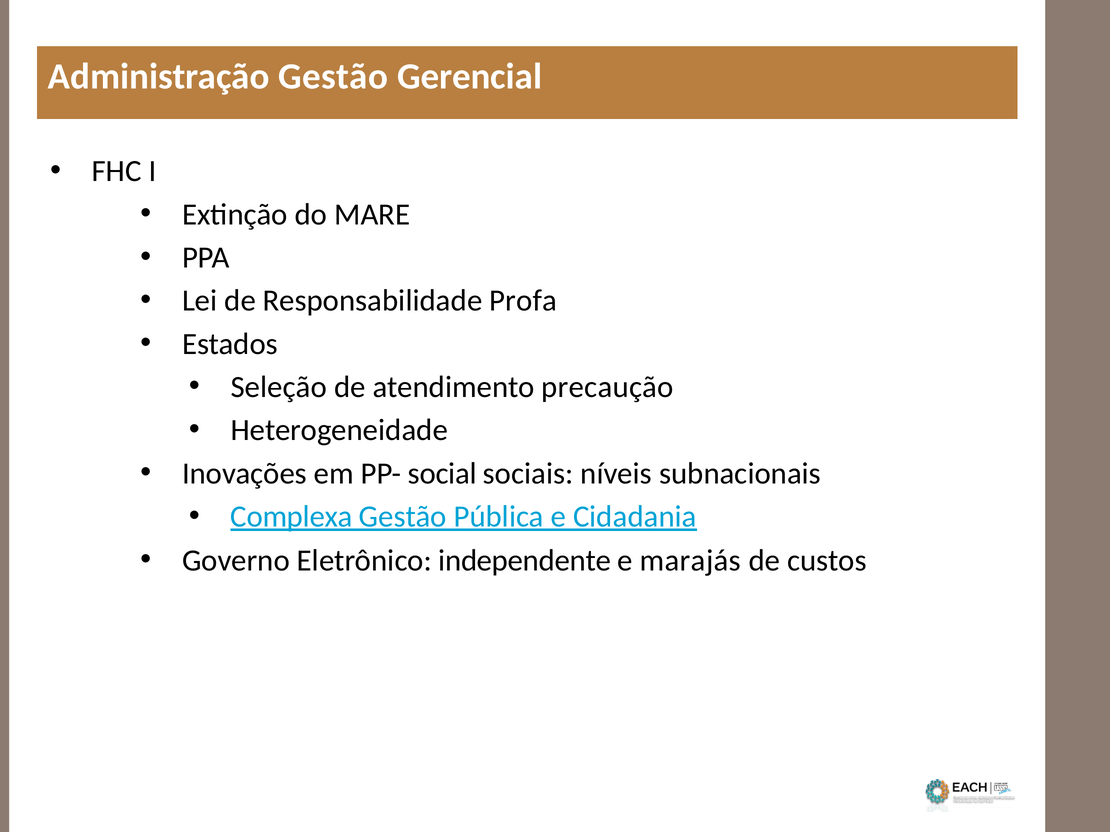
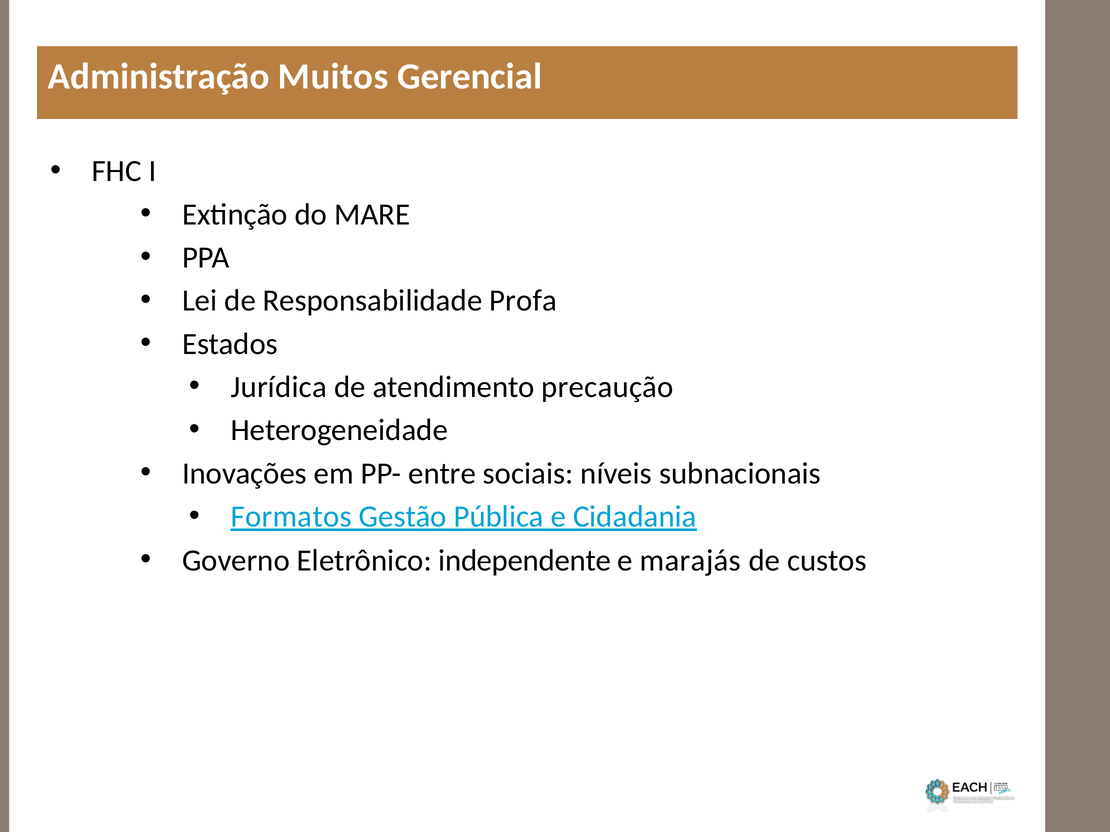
Administração Gestão: Gestão -> Muitos (333, 76)
Seleção: Seleção -> Jurídica (279, 387)
social: social -> entre (442, 474)
Complexa: Complexa -> Formatos (291, 517)
